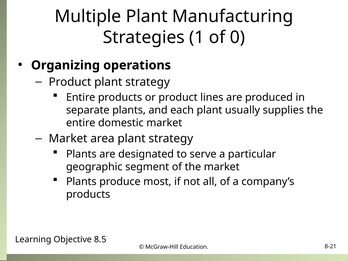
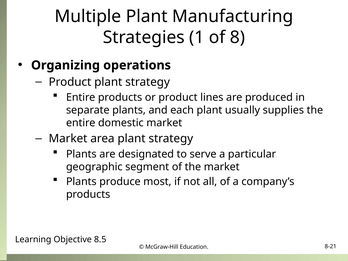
0: 0 -> 8 (237, 37)
